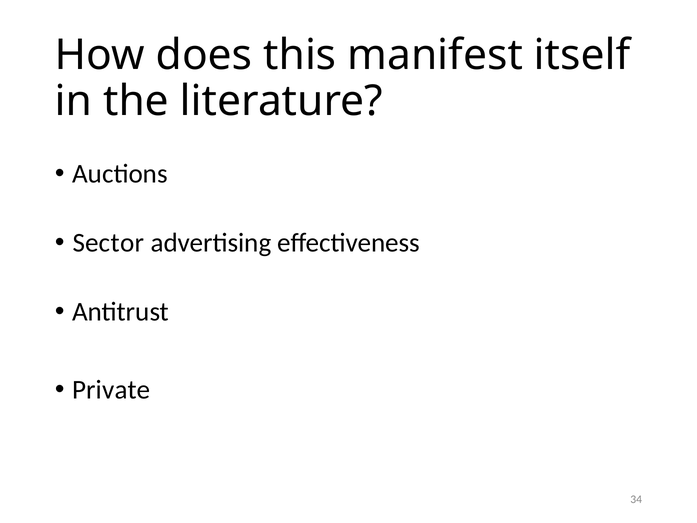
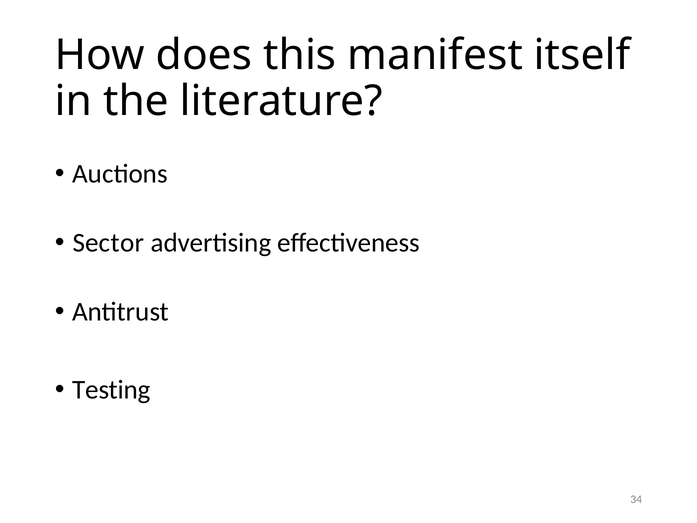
Private: Private -> Testing (111, 389)
